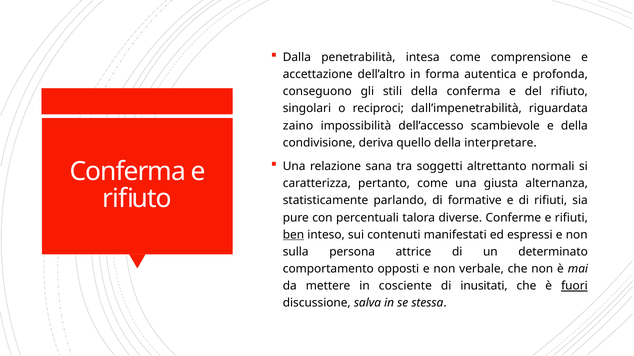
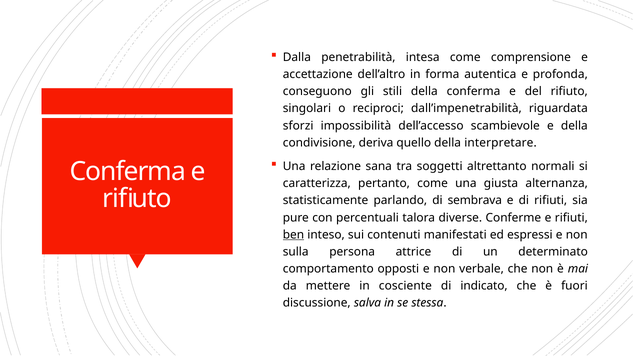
zaino: zaino -> sforzi (298, 126)
formative: formative -> sembrava (475, 201)
inusitati: inusitati -> indicato (484, 286)
fuori underline: present -> none (574, 286)
